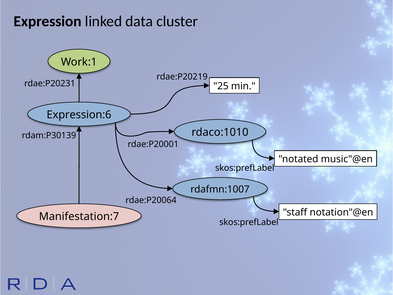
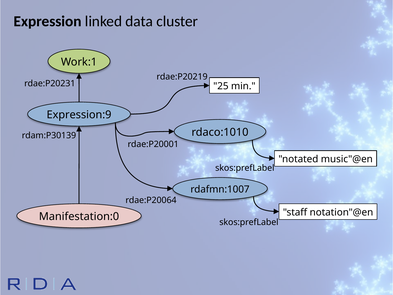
Expression:6: Expression:6 -> Expression:9 (79, 115)
Manifestation:7: Manifestation:7 -> Manifestation:0 (79, 216)
